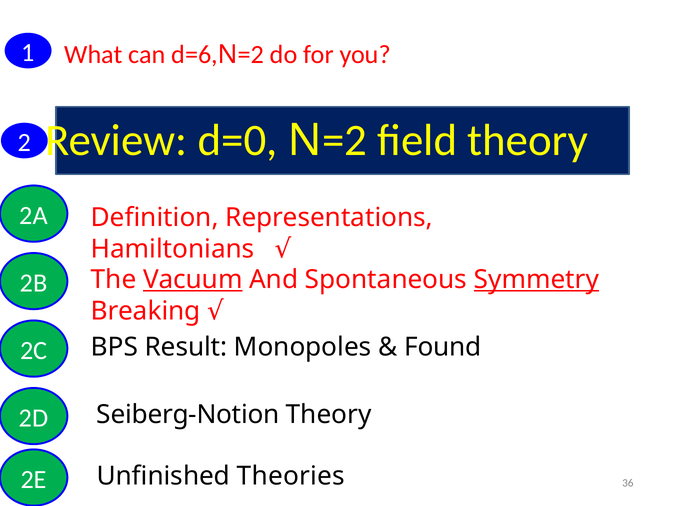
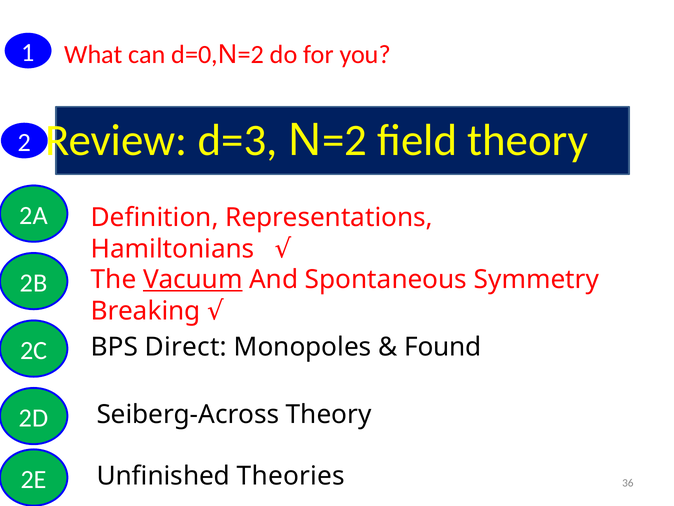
d=6: d=6 -> d=0 (195, 55)
d=0: d=0 -> d=3 (238, 140)
Symmetry underline: present -> none (536, 279)
Result: Result -> Direct (186, 347)
Seiberg-Notion: Seiberg-Notion -> Seiberg-Across (188, 414)
